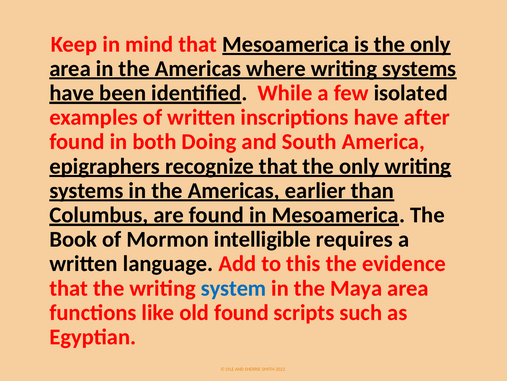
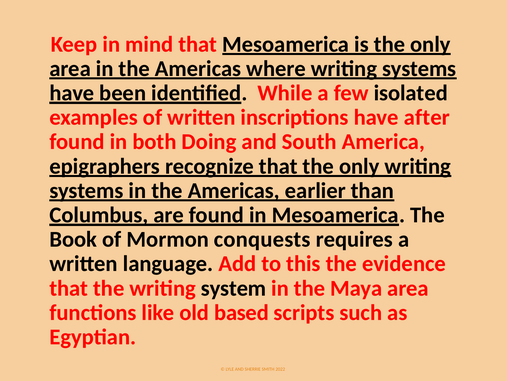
intelligible: intelligible -> conquests (262, 239)
system colour: blue -> black (234, 288)
old found: found -> based (242, 312)
